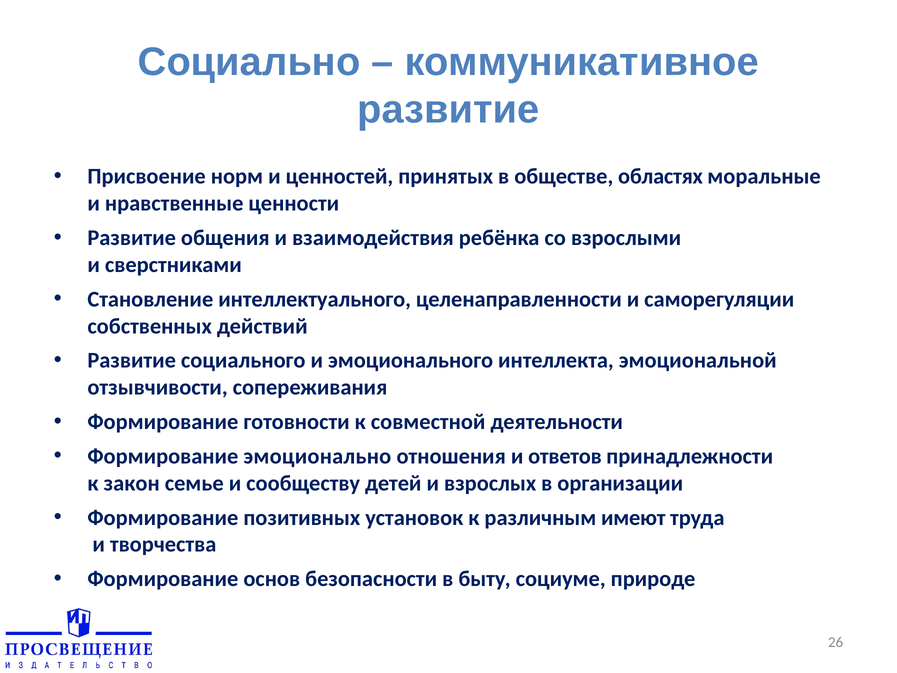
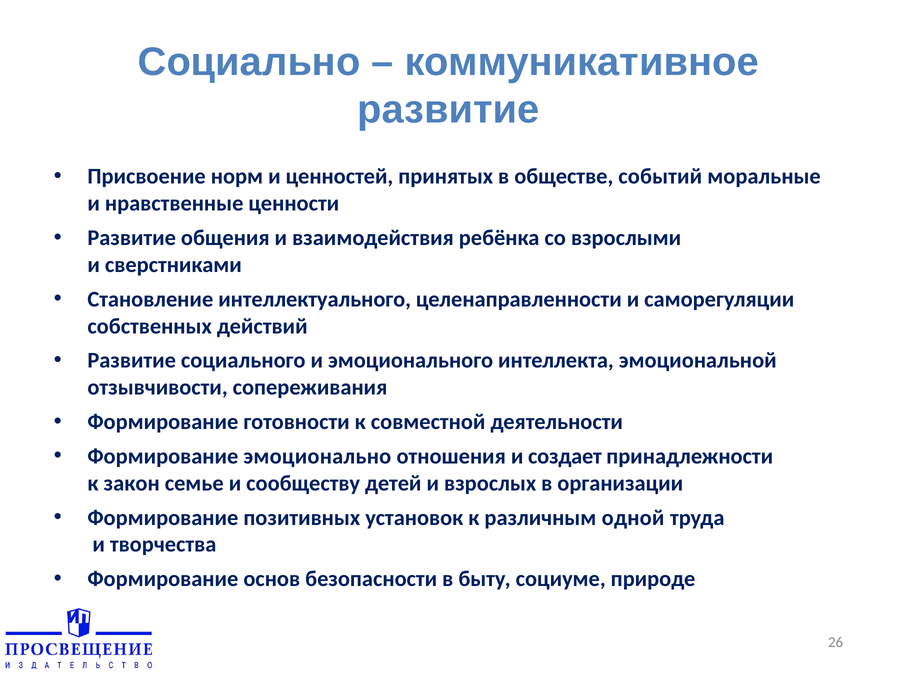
областях: областях -> событий (660, 176)
ответов: ответов -> создает (565, 456)
имеют: имеют -> одной (633, 517)
